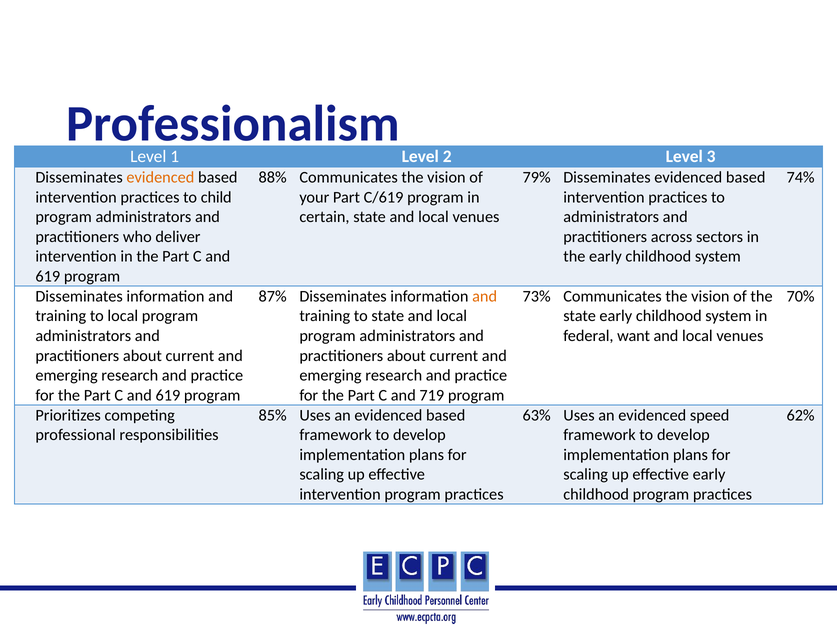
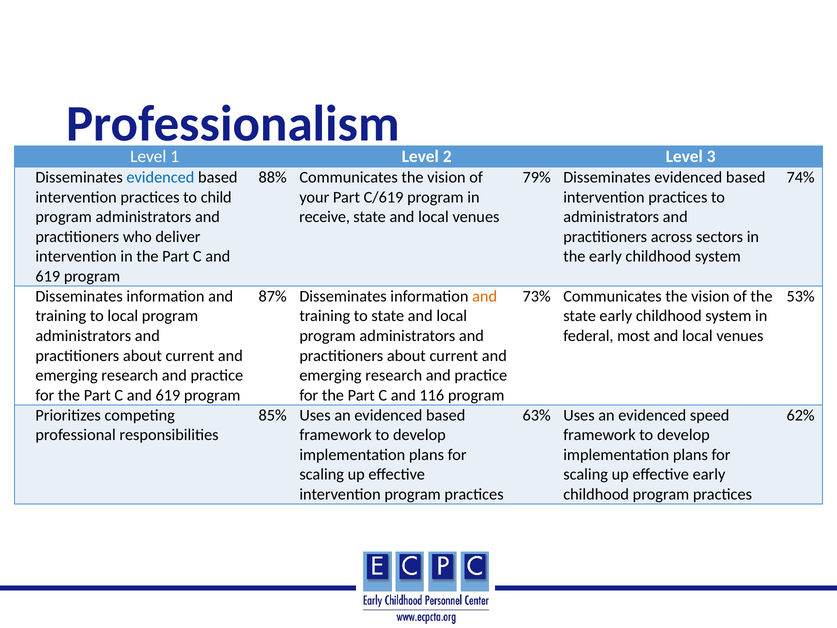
evidenced colour: orange -> blue (160, 177)
certain: certain -> receive (325, 217)
70%: 70% -> 53% (801, 296)
want: want -> most (634, 336)
719: 719 -> 116 (432, 395)
